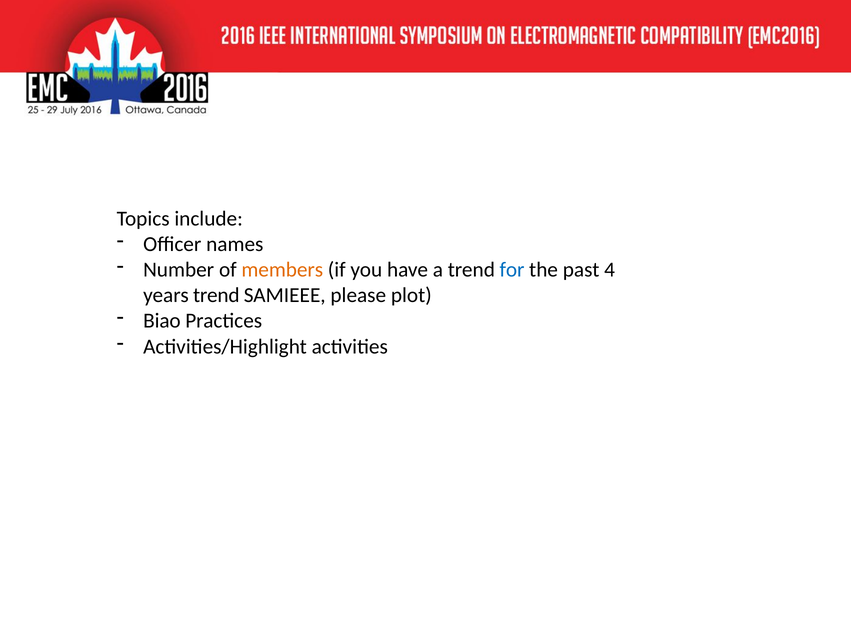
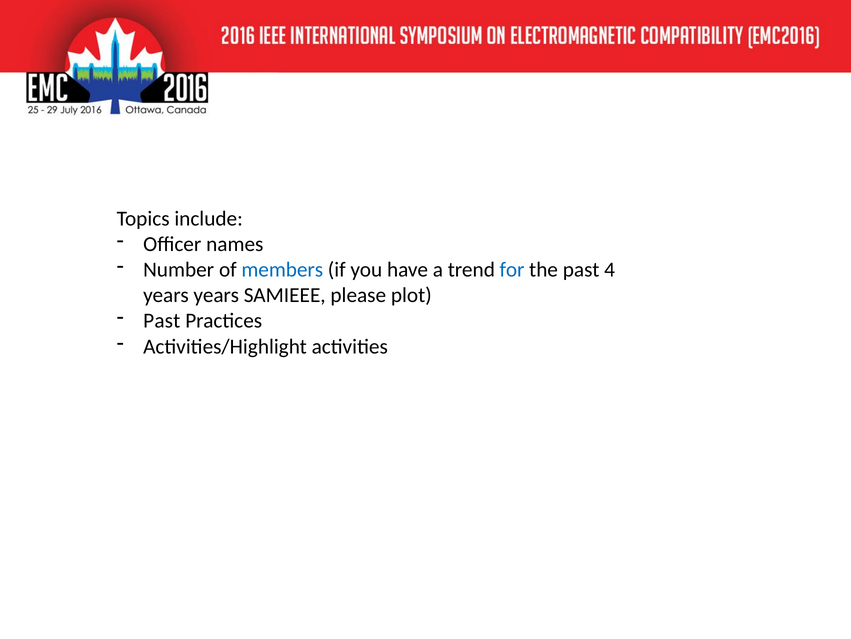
members colour: orange -> blue (282, 270)
years trend: trend -> years (216, 295)
Biao: Biao -> Past (162, 321)
